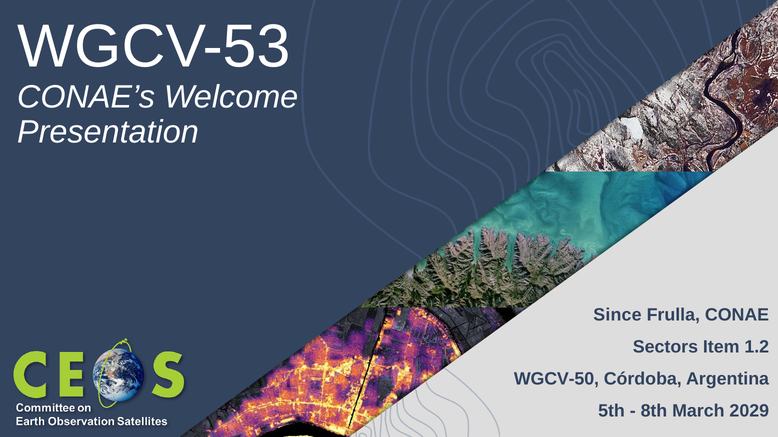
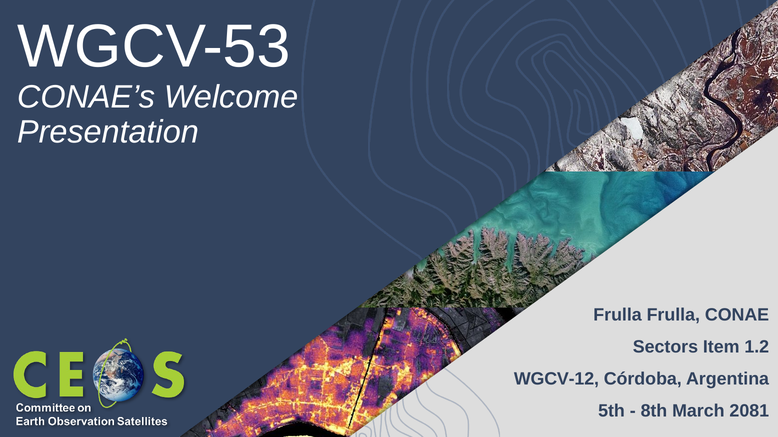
Since: Since -> Frulla (618, 315)
WGCV-50: WGCV-50 -> WGCV-12 (556, 380)
2029: 2029 -> 2081 (749, 412)
